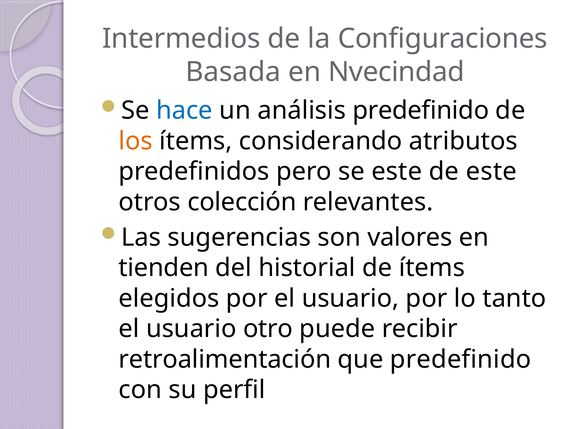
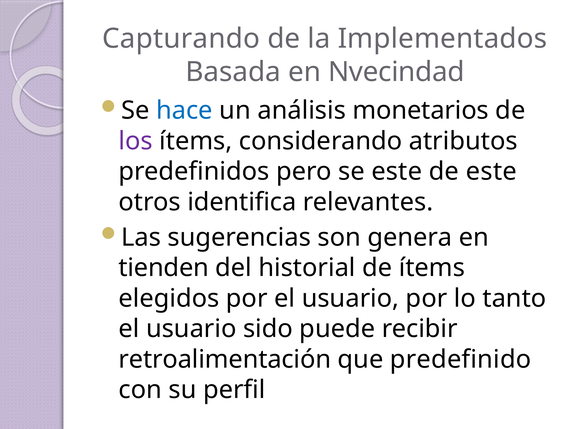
Intermedios: Intermedios -> Capturando (181, 39)
Configuraciones: Configuraciones -> Implementados (442, 39)
análisis predefinido: predefinido -> monetarios (421, 111)
los colour: orange -> purple (136, 141)
colección: colección -> identifica (242, 202)
valores: valores -> genera (410, 238)
otro: otro -> sido (268, 329)
